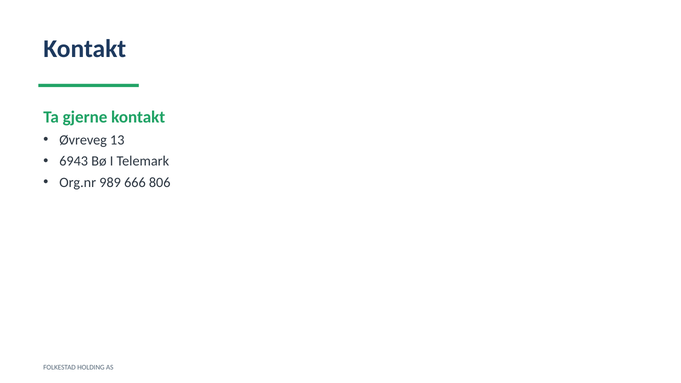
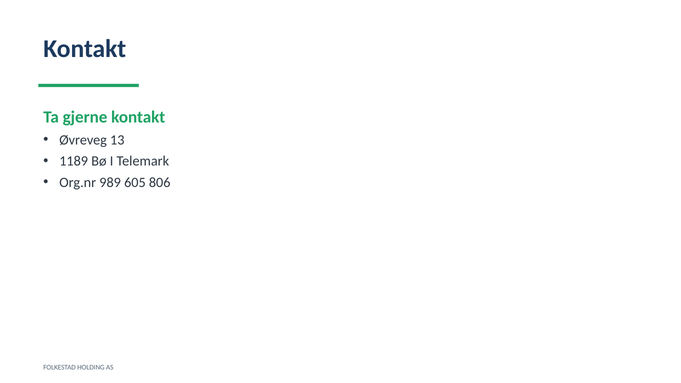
6943: 6943 -> 1189 (74, 161)
666: 666 -> 605 (135, 183)
